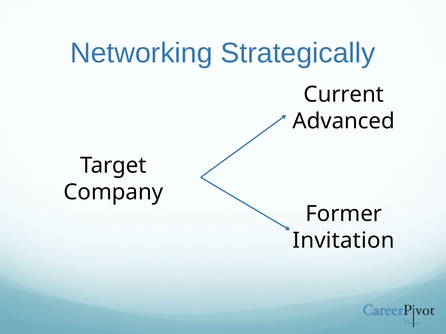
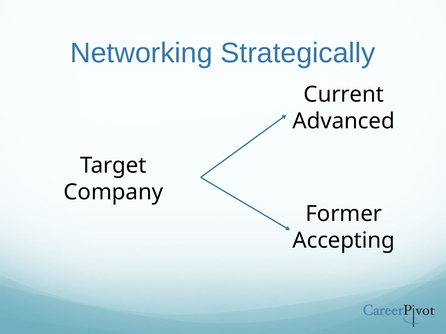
Invitation: Invitation -> Accepting (344, 241)
